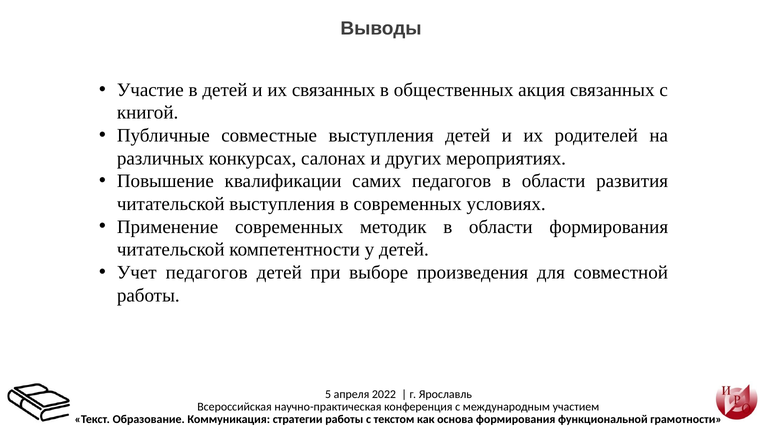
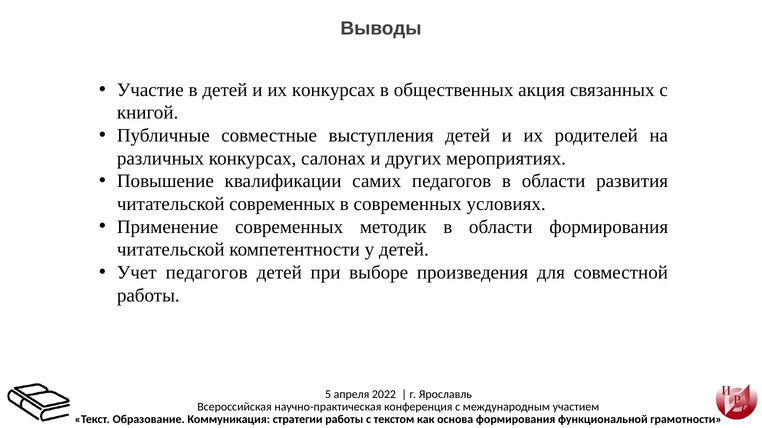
их связанных: связанных -> конкурсах (334, 90)
читательской выступления: выступления -> современных (282, 204)
